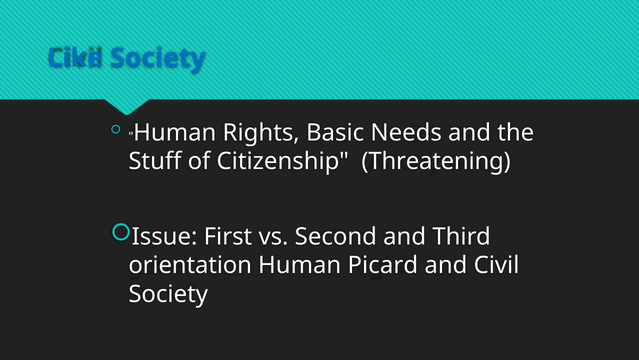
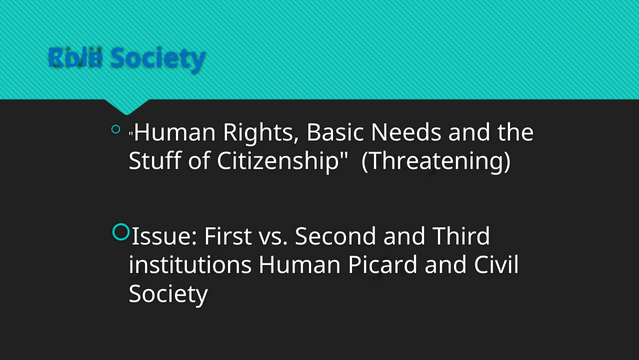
Like: Like -> Role (75, 58)
orientation: orientation -> institutions (190, 265)
